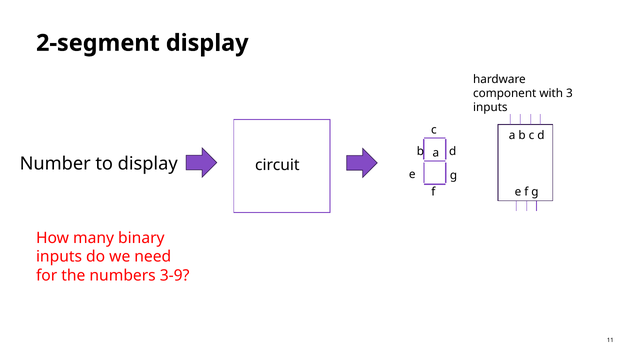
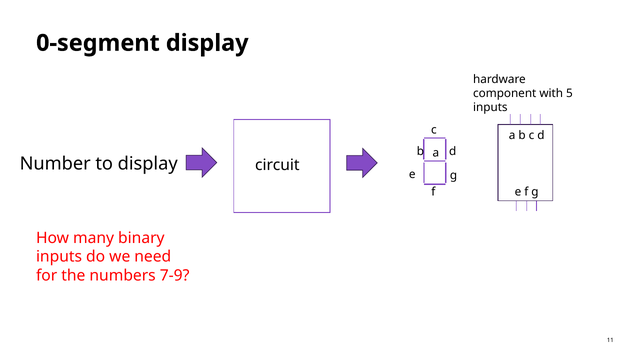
2-segment: 2-segment -> 0-segment (98, 43)
3: 3 -> 5 (569, 93)
3-9: 3-9 -> 7-9 (175, 275)
